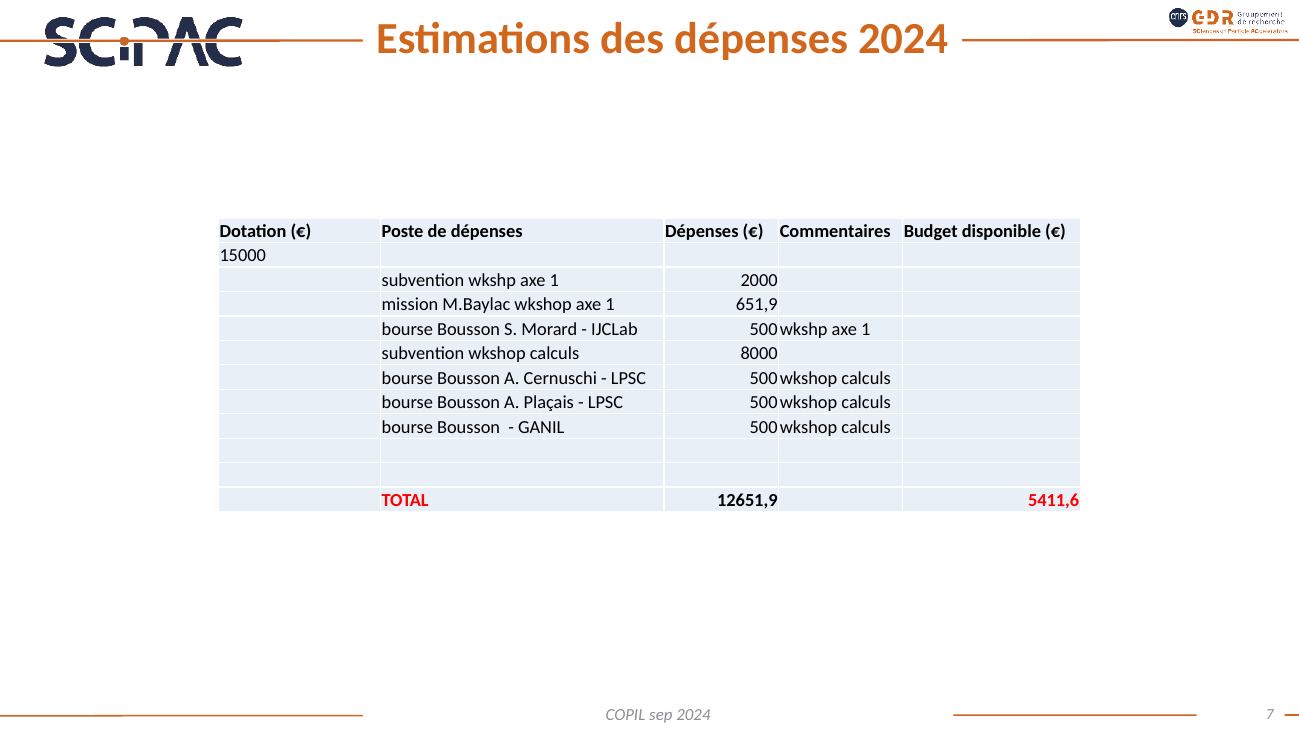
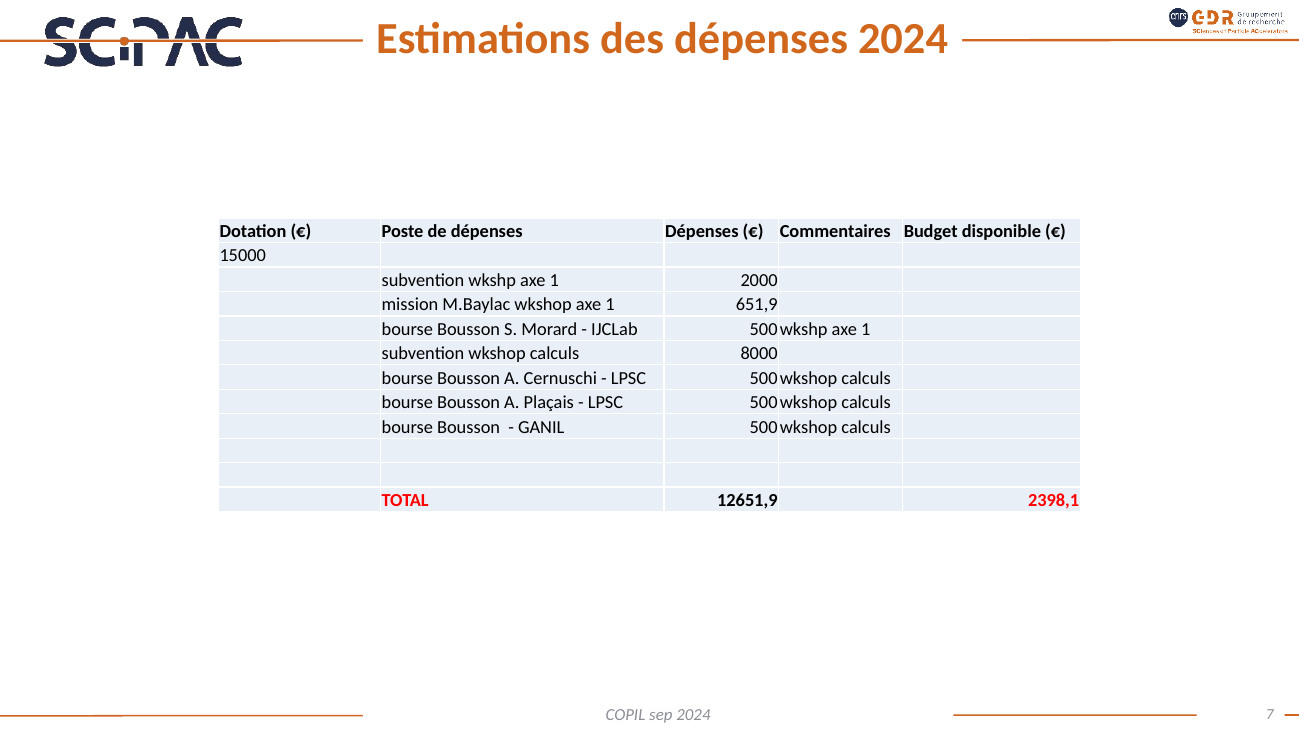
5411,6: 5411,6 -> 2398,1 (1054, 501)
